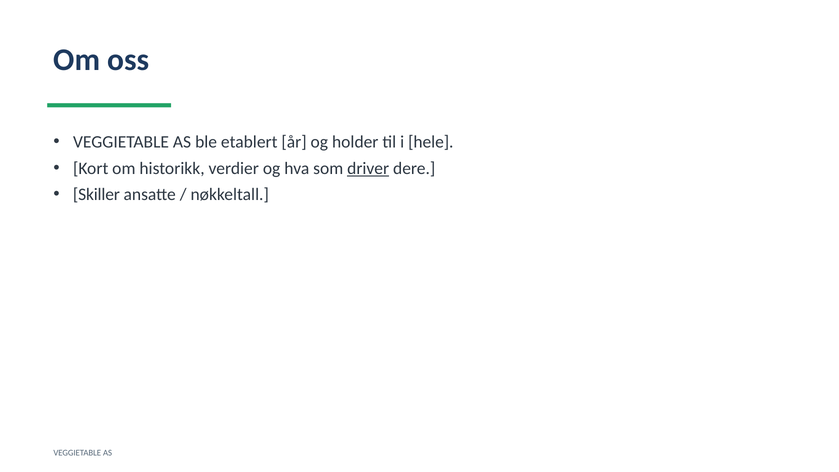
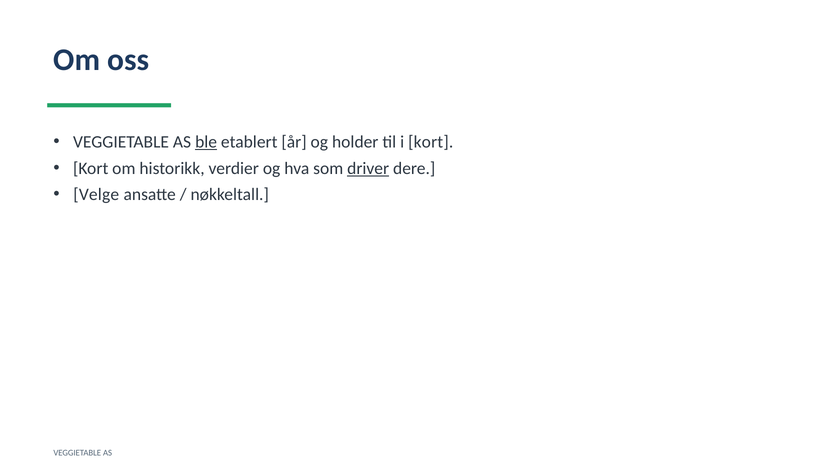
ble underline: none -> present (206, 142)
i hele: hele -> kort (431, 142)
Skiller: Skiller -> Velge (96, 195)
